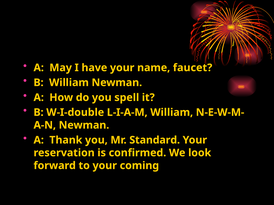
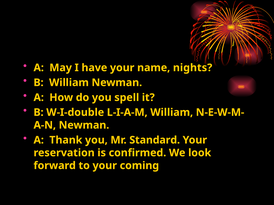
faucet: faucet -> nights (193, 68)
